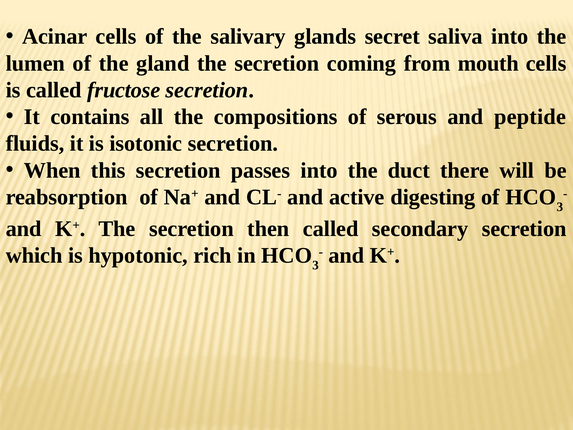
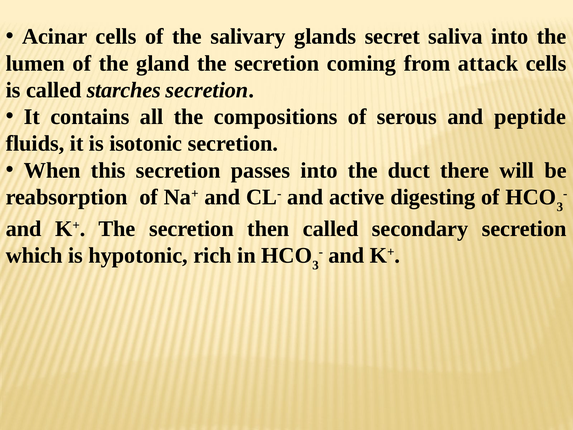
mouth: mouth -> attack (488, 63)
fructose: fructose -> starches (124, 90)
